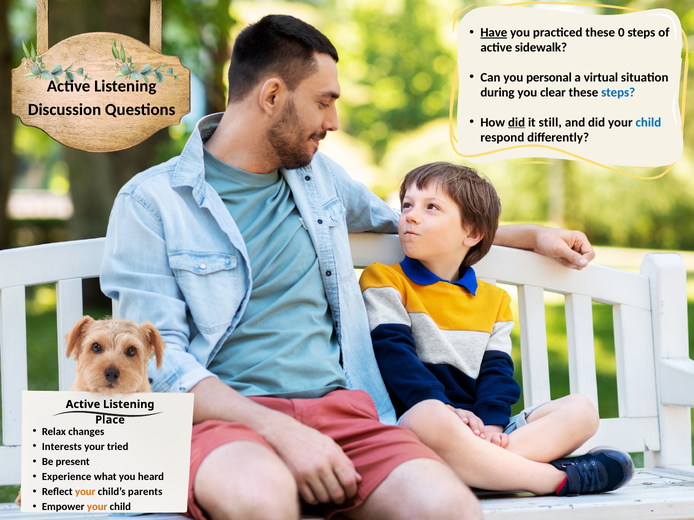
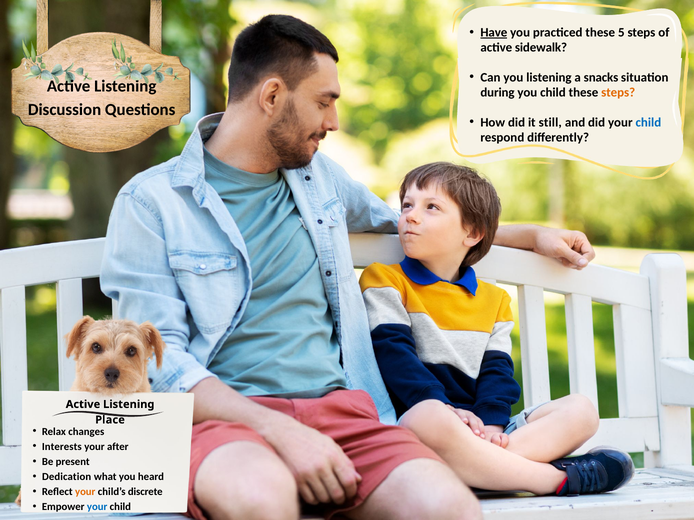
0: 0 -> 5 (621, 33)
you personal: personal -> listening (549, 77)
virtual: virtual -> snacks (601, 77)
you clear: clear -> child (553, 92)
steps colour: blue -> orange (618, 92)
did underline: present -> none (517, 122)
tried: tried -> after (118, 447)
Experience: Experience -> Dedication (67, 477)
parents: parents -> discrete (145, 492)
your colour: orange -> blue (97, 507)
